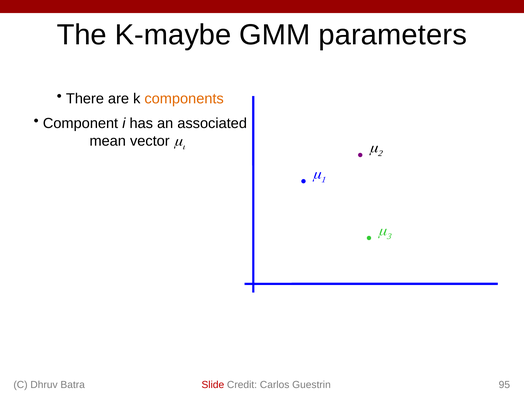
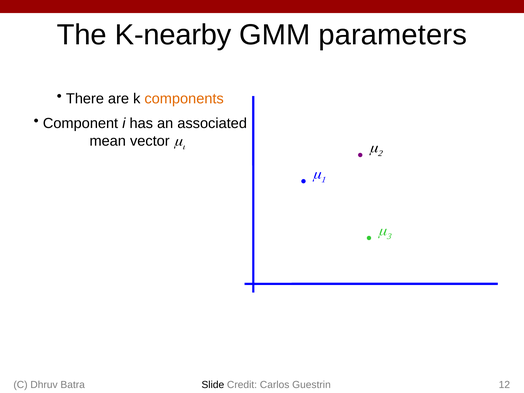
K-maybe: K-maybe -> K-nearby (173, 35)
Slide colour: red -> black (213, 385)
95: 95 -> 12 (504, 385)
